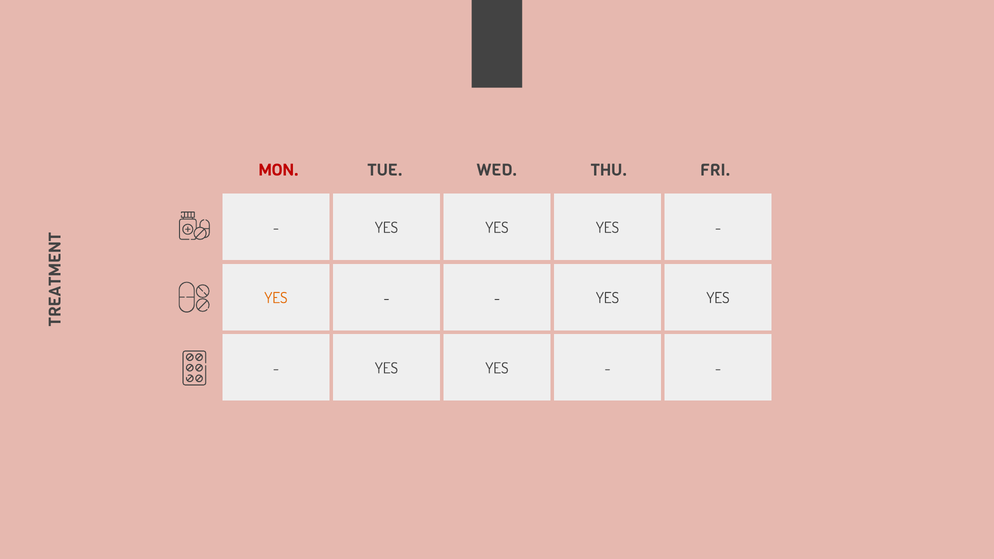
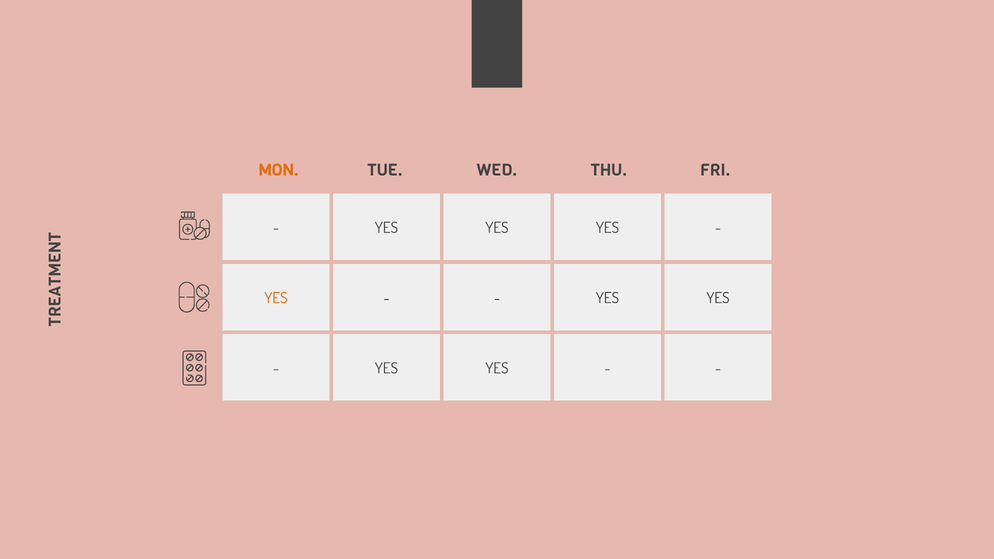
MON colour: red -> orange (279, 170)
